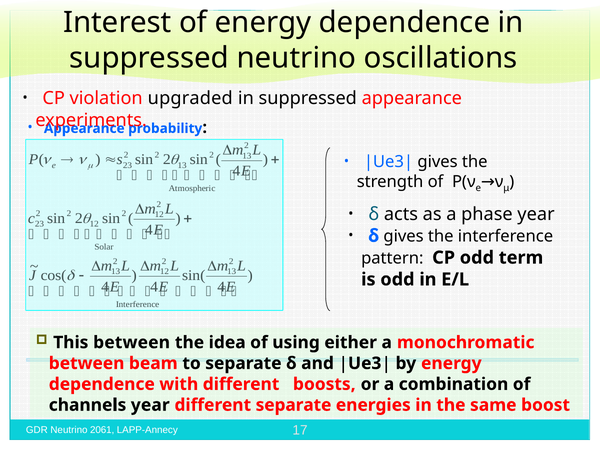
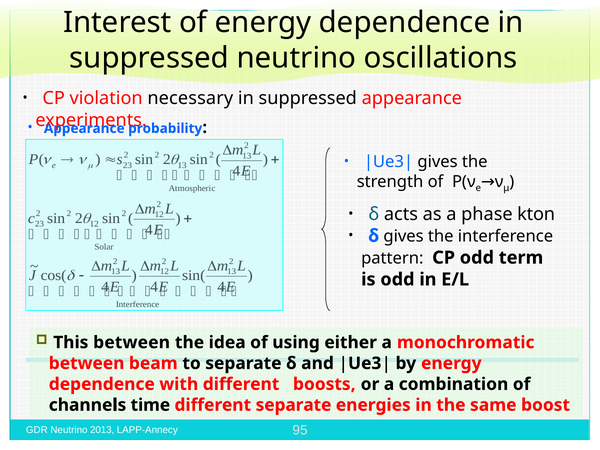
upgraded: upgraded -> necessary (190, 98)
phase year: year -> kton (536, 214)
channels year: year -> time (150, 405)
2061: 2061 -> 2013 (102, 430)
17: 17 -> 95 (300, 430)
